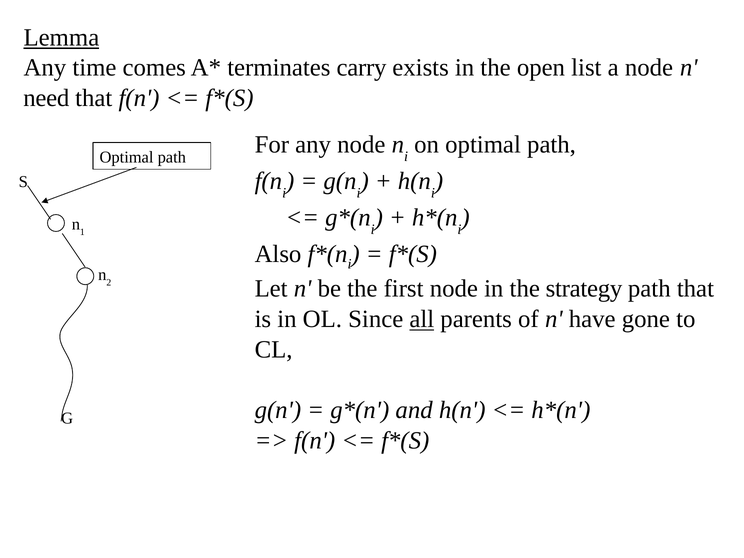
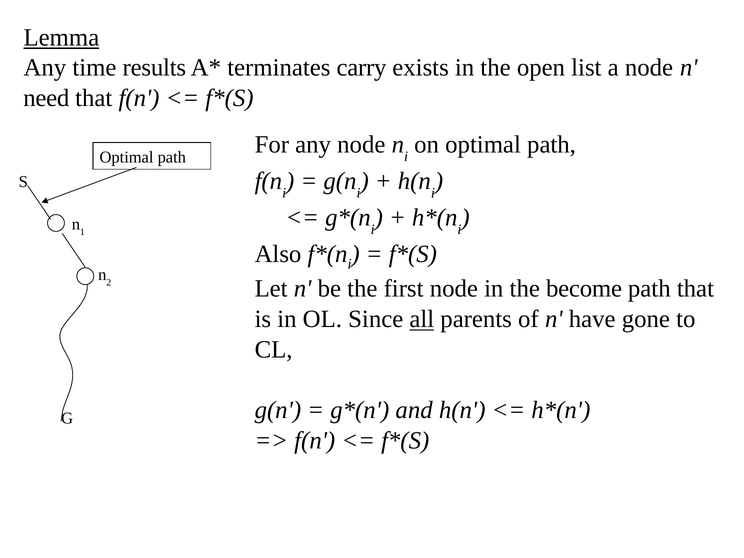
comes: comes -> results (154, 68)
strategy: strategy -> become (584, 289)
